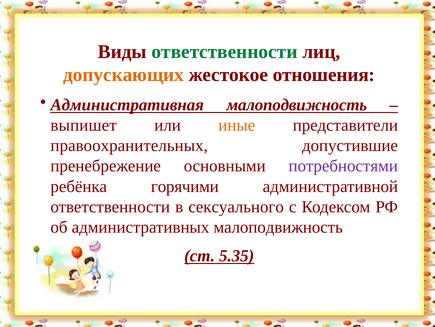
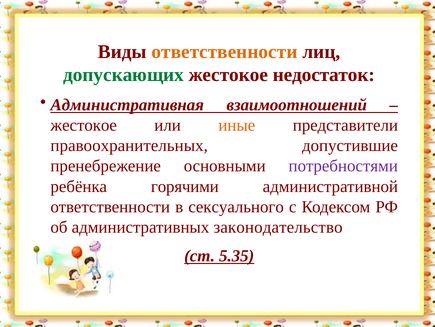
ответственности colour: green -> orange (225, 51)
допускающих colour: orange -> green (124, 75)
отношения: отношения -> недостаток (324, 75)
Административная малоподвижность: малоподвижность -> взаимоотношений (297, 105)
выпишет: выпишет -> жестокое (84, 125)
административных малоподвижность: малоподвижность -> законодательство (278, 227)
